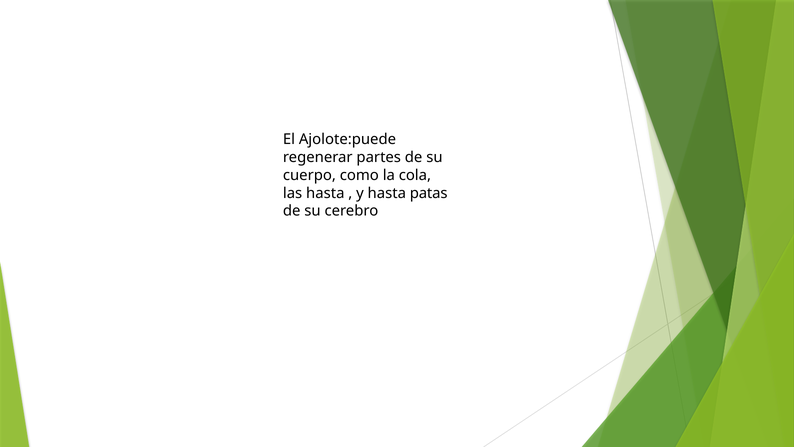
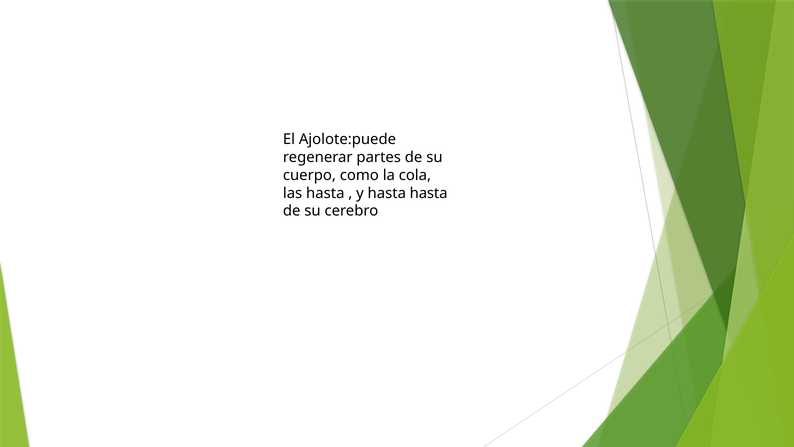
hasta patas: patas -> hasta (429, 193)
